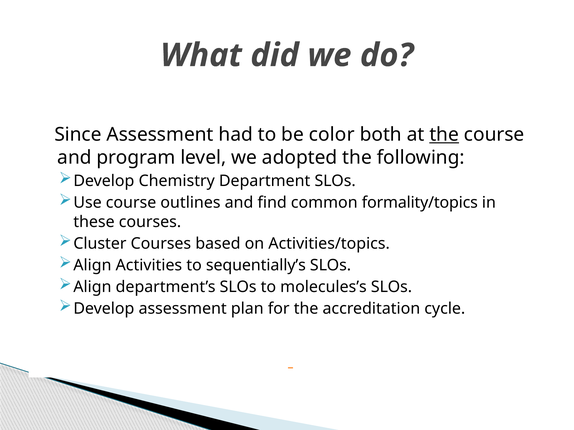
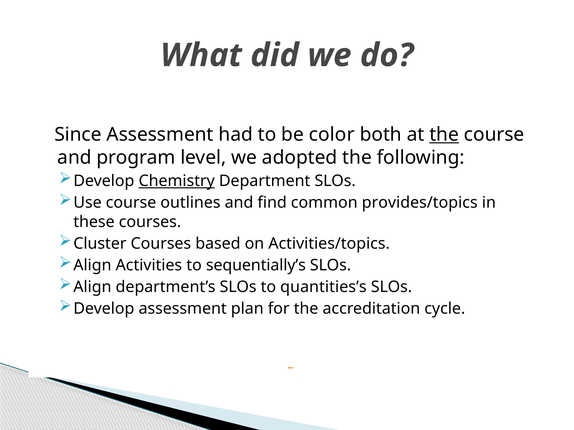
Chemistry underline: none -> present (177, 181)
formality/topics: formality/topics -> provides/topics (420, 203)
molecules’s: molecules’s -> quantities’s (323, 287)
